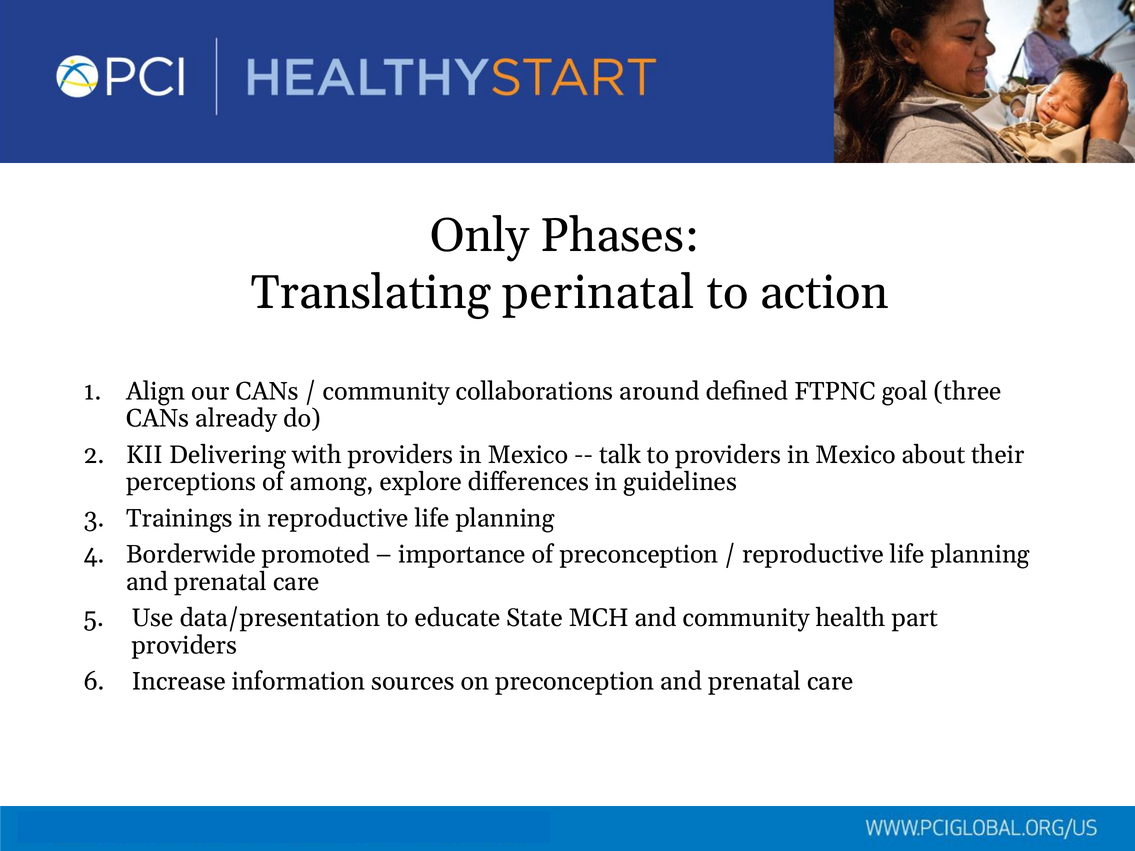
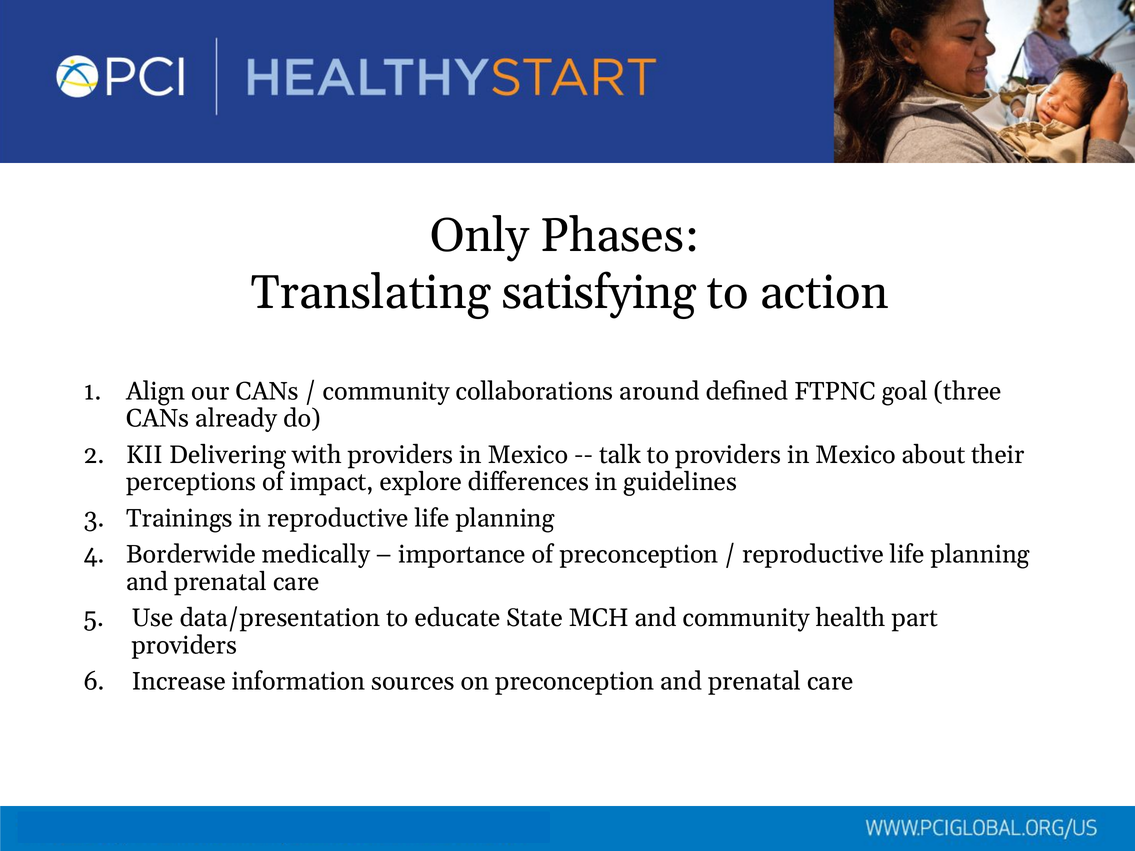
perinatal: perinatal -> satisfying (599, 293)
among: among -> impact (332, 482)
promoted: promoted -> medically (316, 555)
